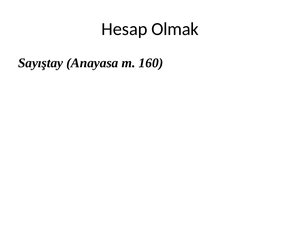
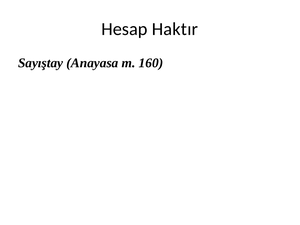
Olmak: Olmak -> Haktır (175, 29)
